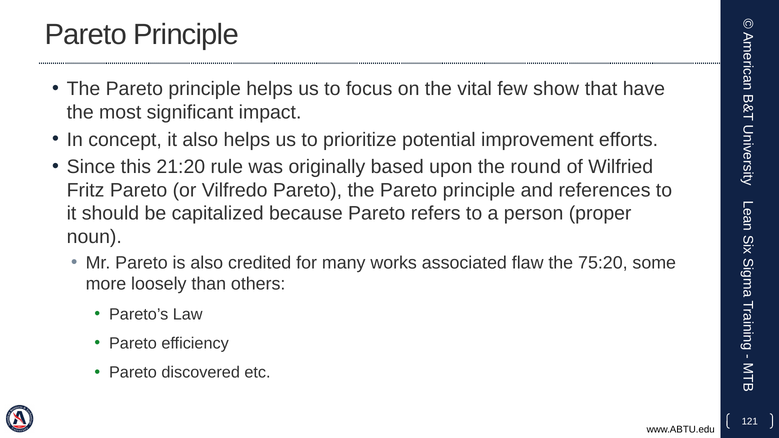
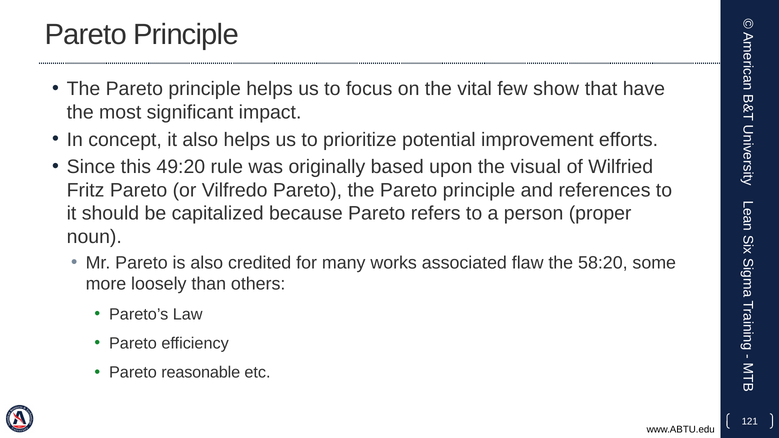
21:20: 21:20 -> 49:20 (181, 167)
round: round -> visual (536, 167)
75:20: 75:20 -> 58:20 (603, 263)
discovered: discovered -> reasonable (201, 373)
